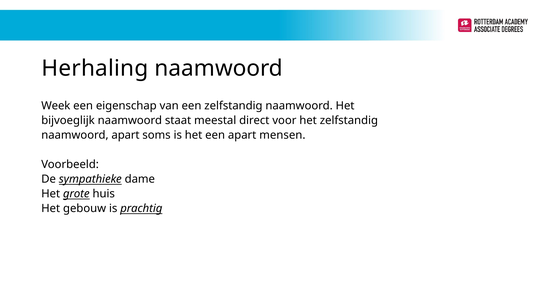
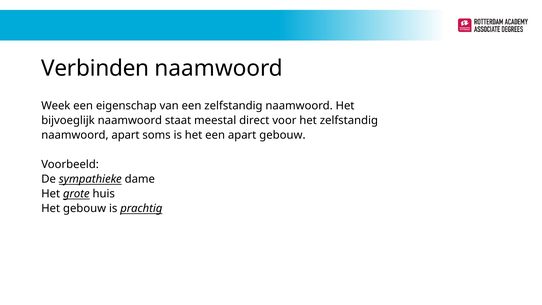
Herhaling: Herhaling -> Verbinden (95, 68)
apart mensen: mensen -> gebouw (282, 135)
